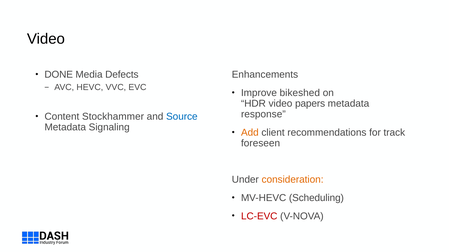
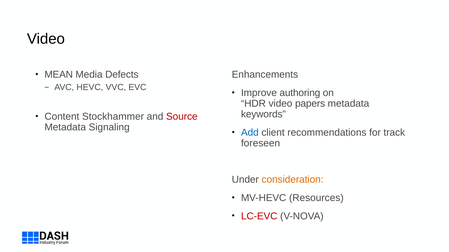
DONE: DONE -> MEAN (59, 75)
bikeshed: bikeshed -> authoring (300, 93)
response: response -> keywords (263, 115)
Source colour: blue -> red (182, 117)
Add colour: orange -> blue (250, 133)
Scheduling: Scheduling -> Resources (316, 198)
